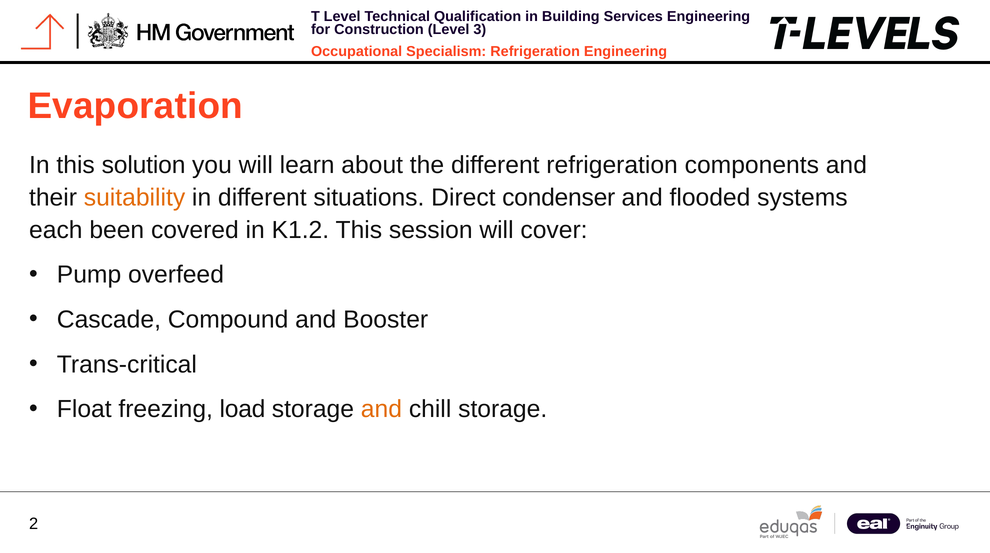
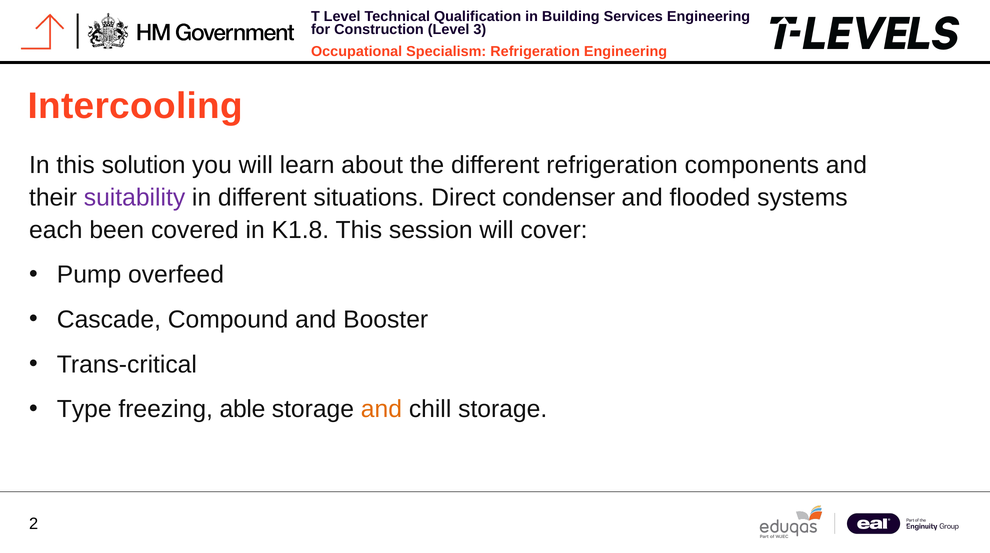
Evaporation: Evaporation -> Intercooling (135, 106)
suitability colour: orange -> purple (135, 198)
K1.2: K1.2 -> K1.8 (300, 230)
Float: Float -> Type (84, 409)
load: load -> able (242, 409)
